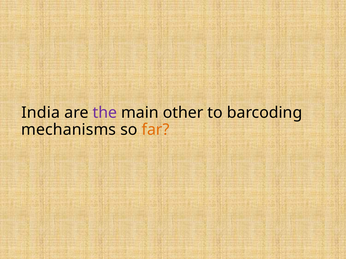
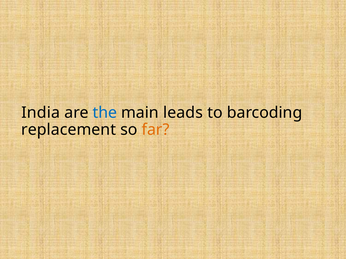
the colour: purple -> blue (105, 113)
other: other -> leads (183, 113)
mechanisms: mechanisms -> replacement (69, 130)
